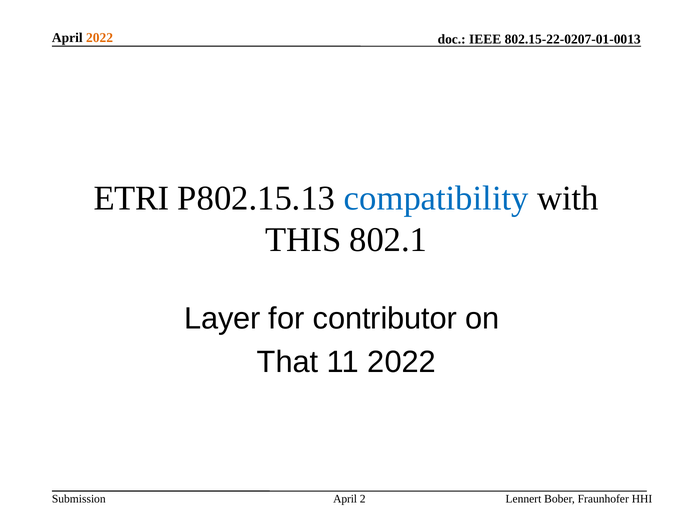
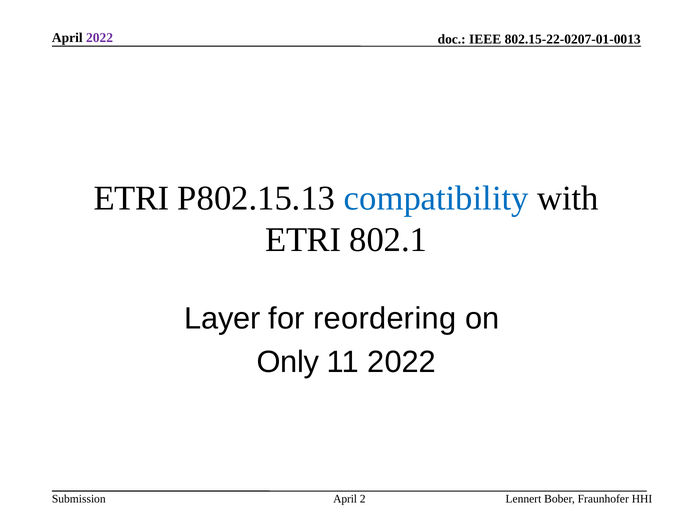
2022 colour: orange -> purple (100, 38)
THIS: THIS -> ETRI (303, 240)
contributor: contributor -> reordering (385, 319)
That: That -> Only (288, 362)
